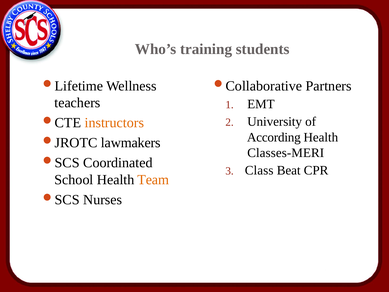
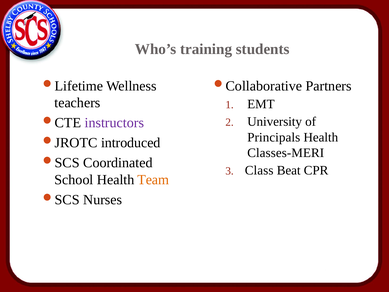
instructors colour: orange -> purple (114, 123)
According: According -> Principals (274, 137)
lawmakers: lawmakers -> introduced (131, 143)
